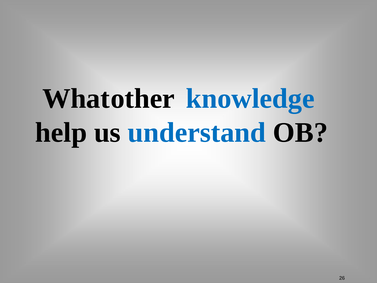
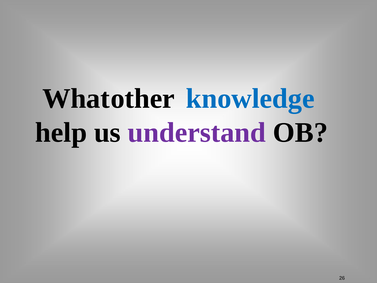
understand colour: blue -> purple (197, 132)
